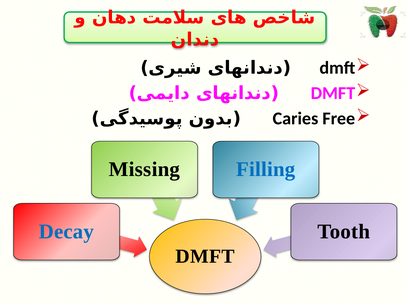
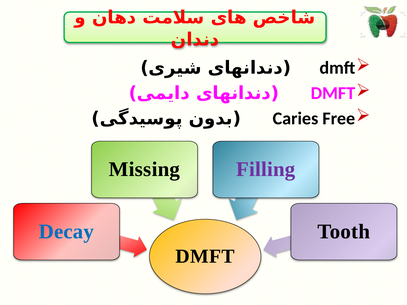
Filling colour: blue -> purple (266, 169)
